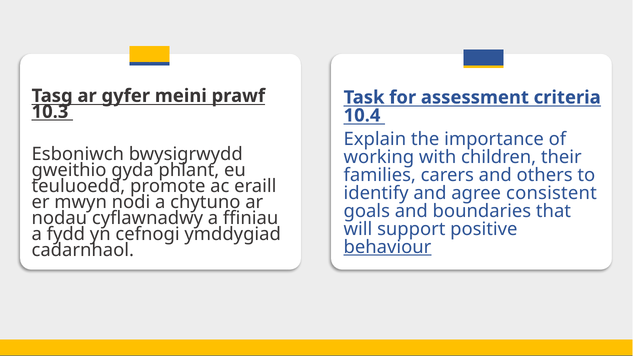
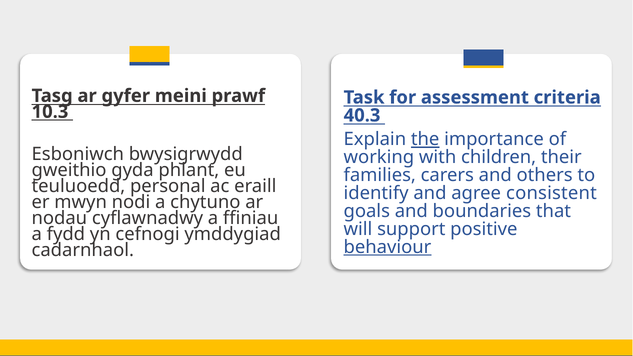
10.4: 10.4 -> 40.3 (362, 115)
the underline: none -> present (425, 139)
promote: promote -> personal (168, 186)
